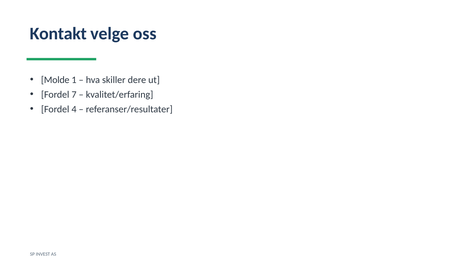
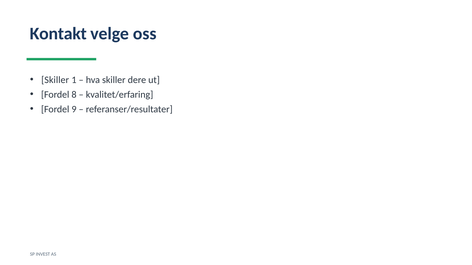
Molde: Molde -> Skiller (55, 80)
7: 7 -> 8 (74, 95)
4: 4 -> 9 (74, 109)
